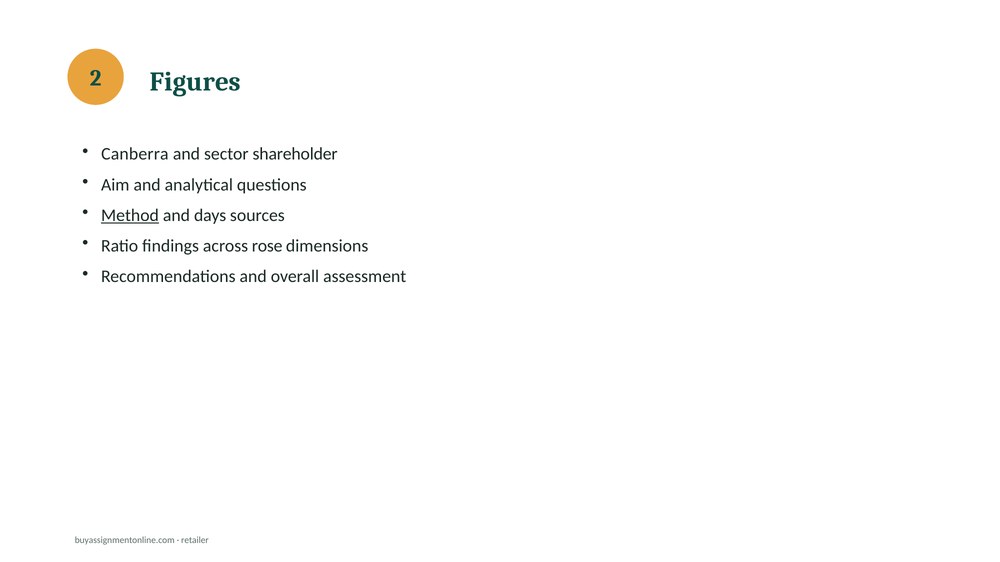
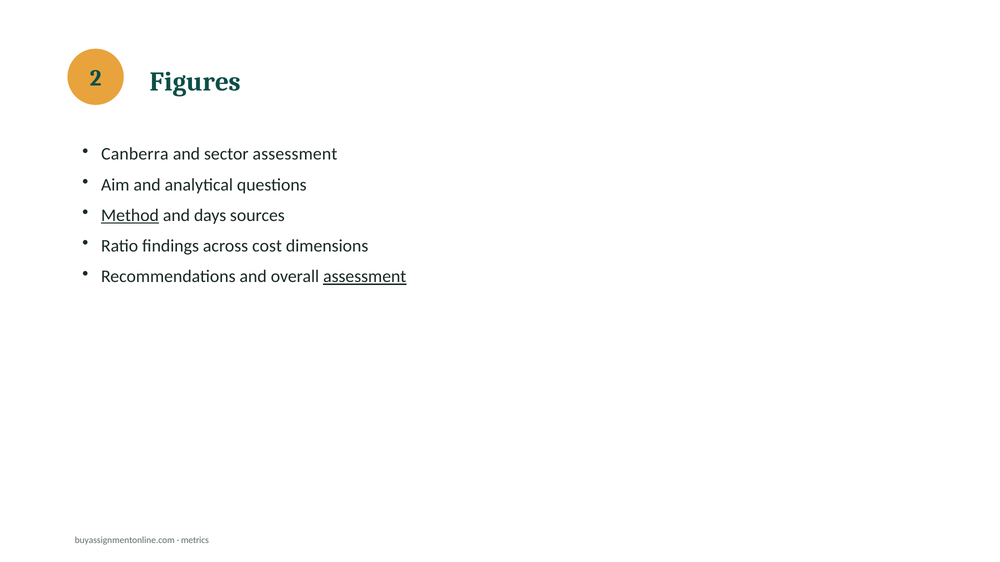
sector shareholder: shareholder -> assessment (295, 154)
rose: rose -> cost (267, 246)
assessment underline: none -> present (365, 277)
retailer: retailer -> metrics (195, 541)
